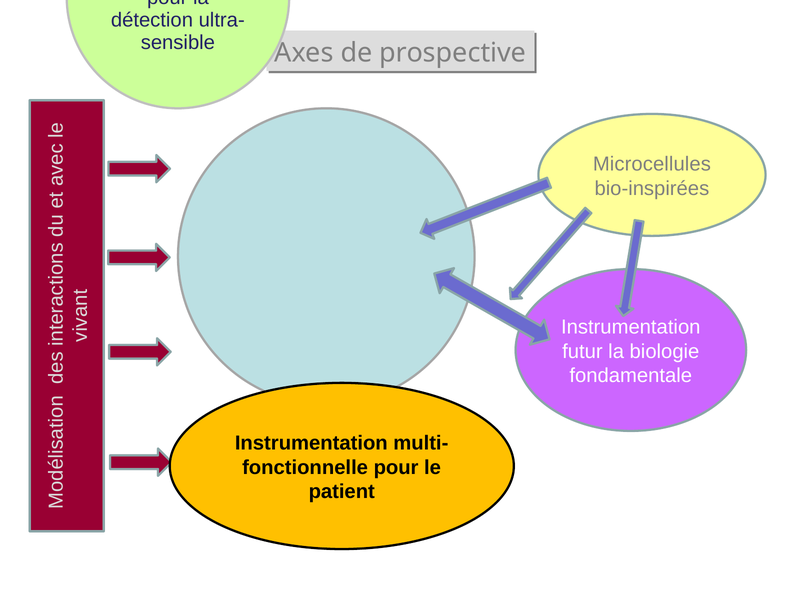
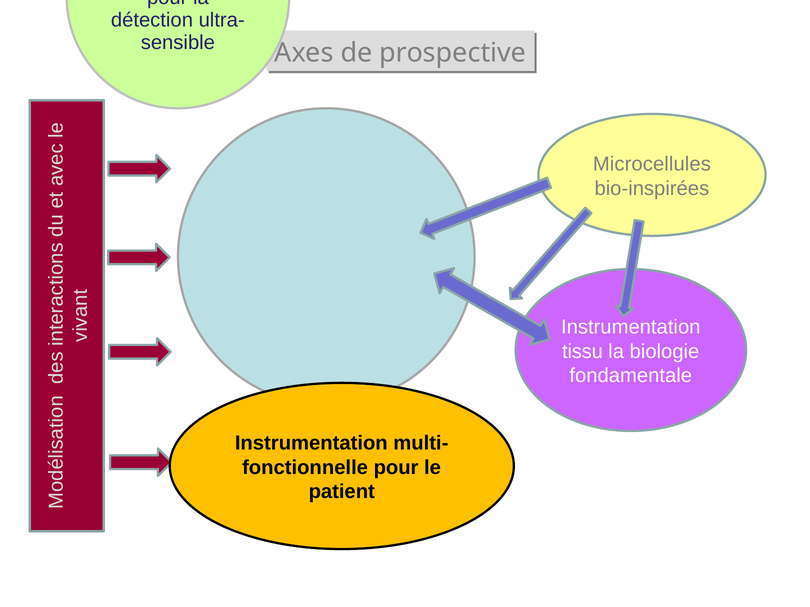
futur: futur -> tissu (583, 352)
